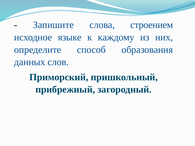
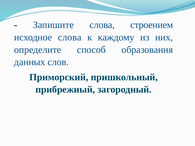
исходное языке: языке -> слова (70, 37)
